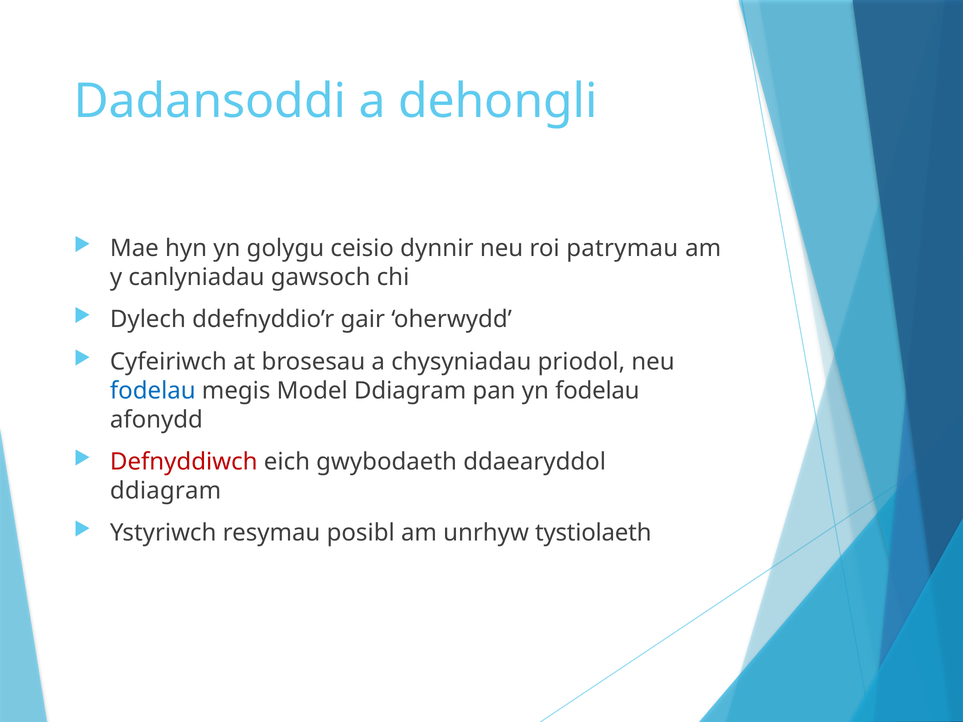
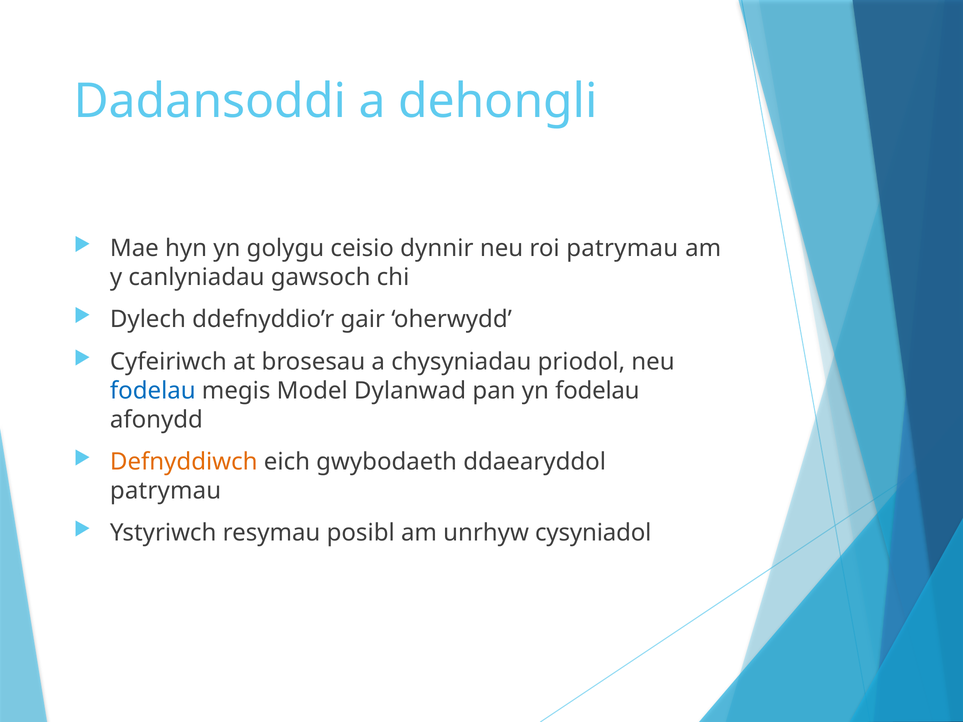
Model Ddiagram: Ddiagram -> Dylanwad (410, 391)
Defnyddiwch colour: red -> orange (184, 462)
ddiagram: ddiagram -> patrymau (166, 491)
tystiolaeth: tystiolaeth -> cysyniadol (593, 533)
